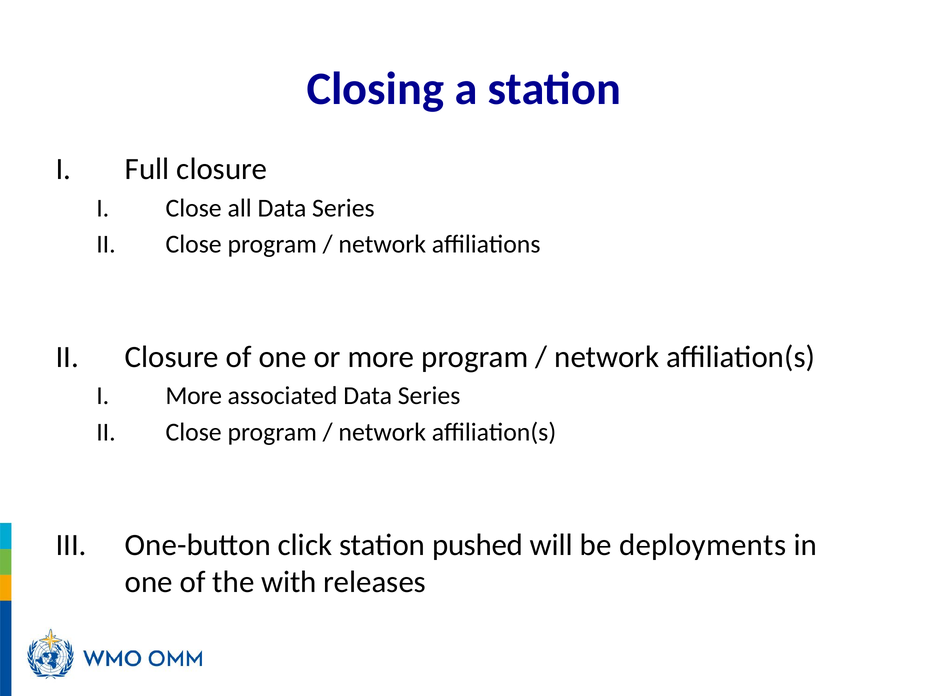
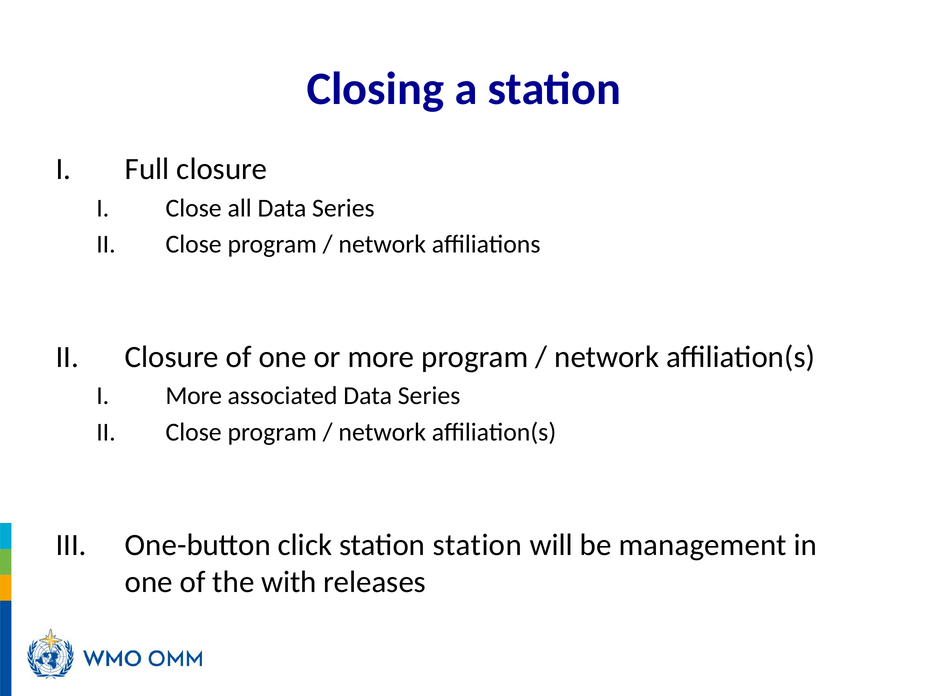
station pushed: pushed -> station (477, 545)
deployments: deployments -> management (703, 545)
